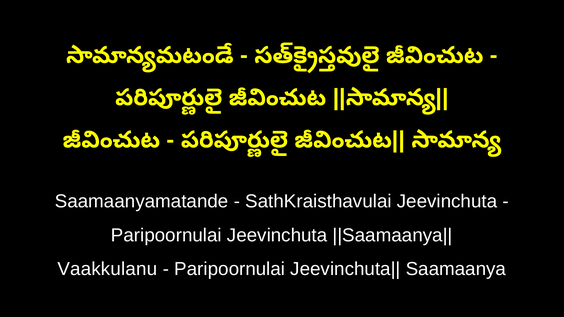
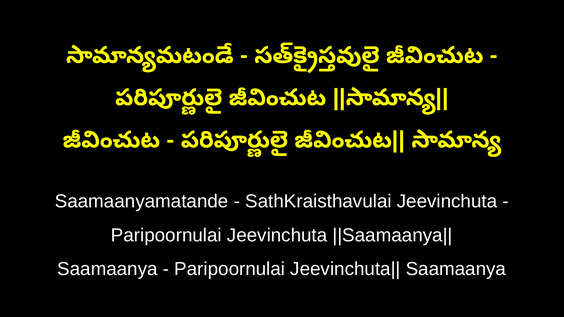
Vaakkulanu: Vaakkulanu -> Saamaanya (107, 269)
